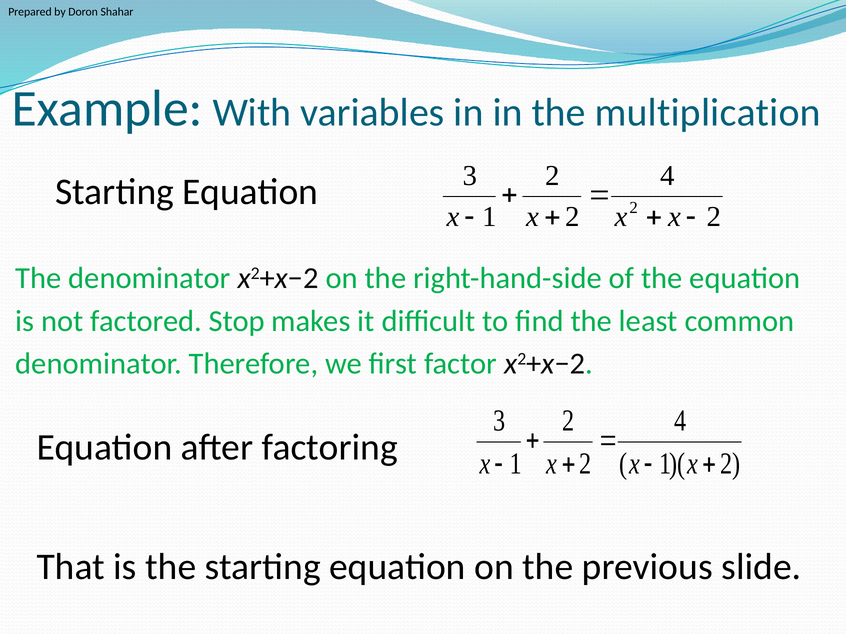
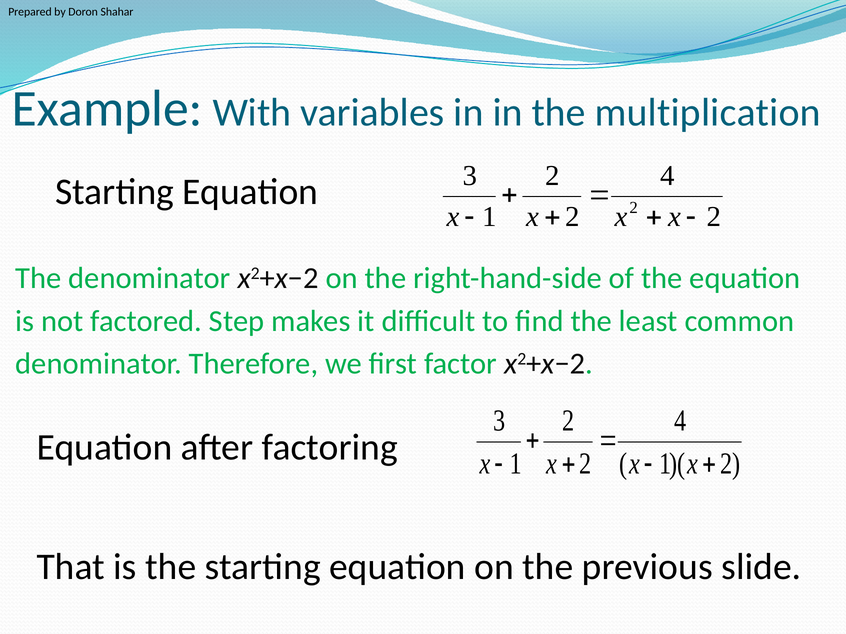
Stop: Stop -> Step (237, 321)
